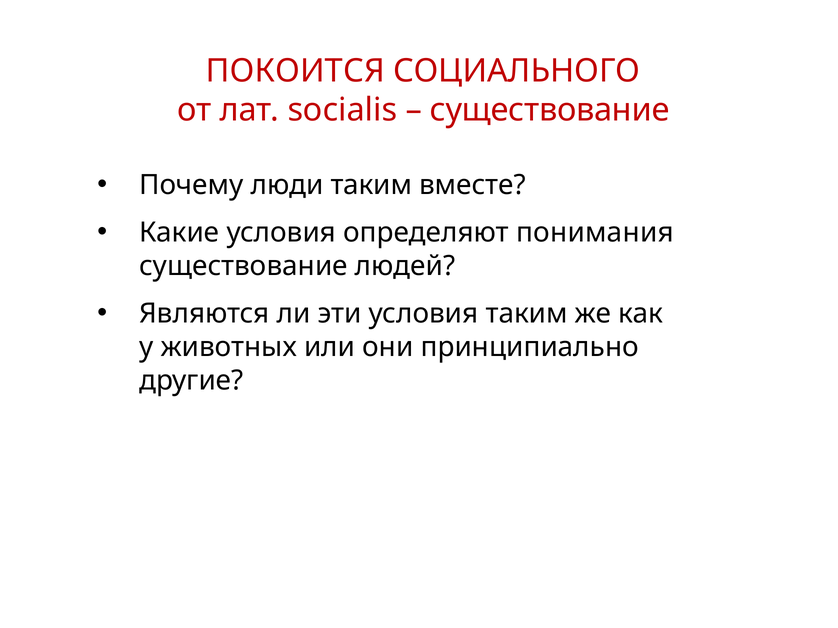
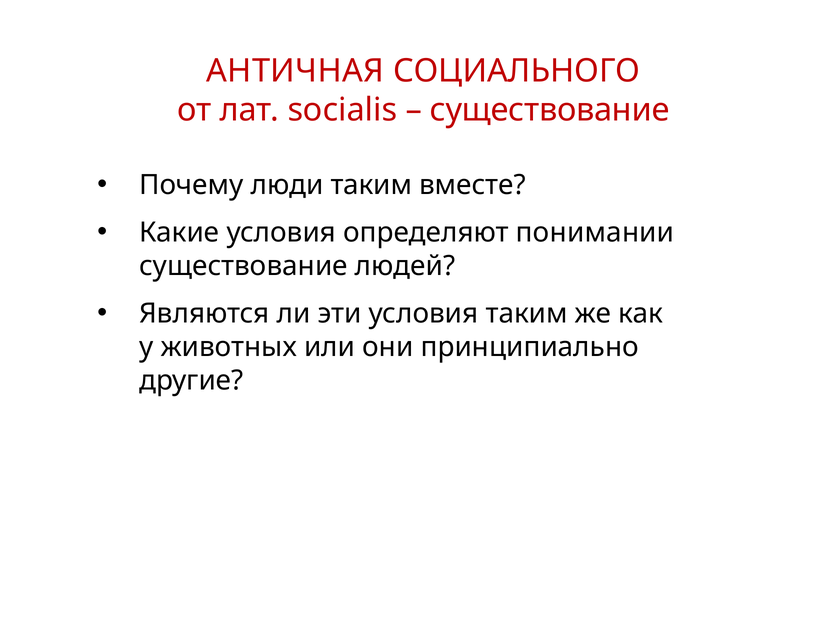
ПОКОИТСЯ: ПОКОИТСЯ -> АНТИЧНАЯ (295, 71)
понимания: понимания -> понимании (595, 233)
